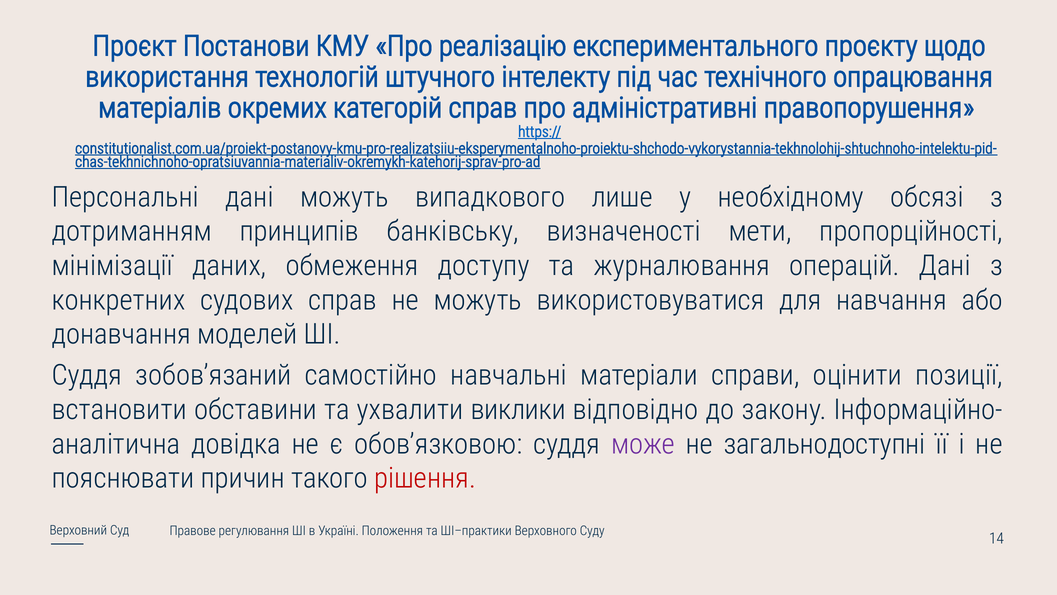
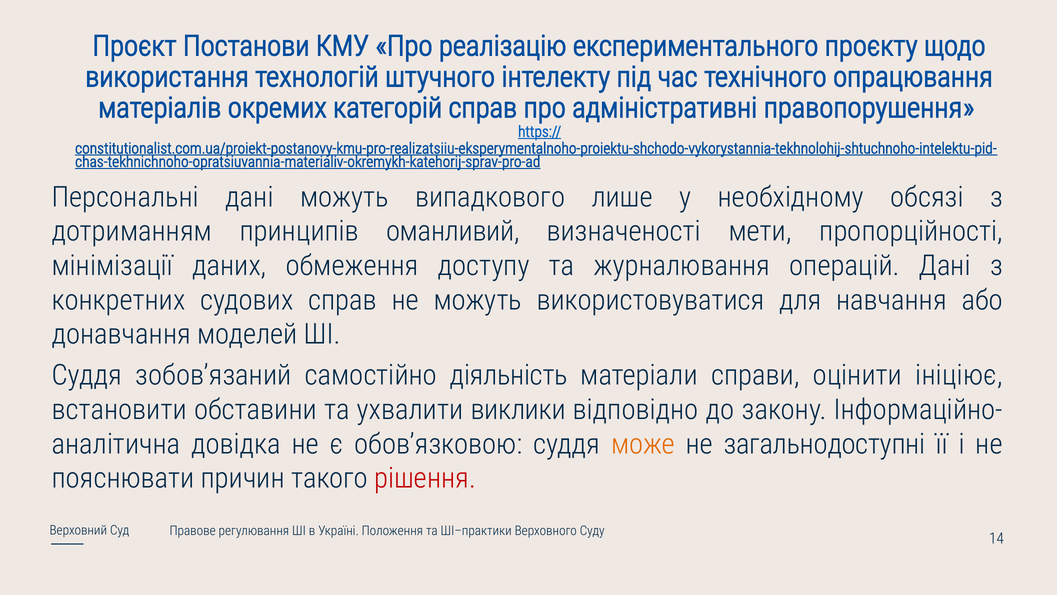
банківську: банківську -> оманливий (453, 231)
навчальні: навчальні -> діяльність (509, 375)
позиції: позиції -> ініціює (959, 375)
може colour: purple -> orange (643, 444)
